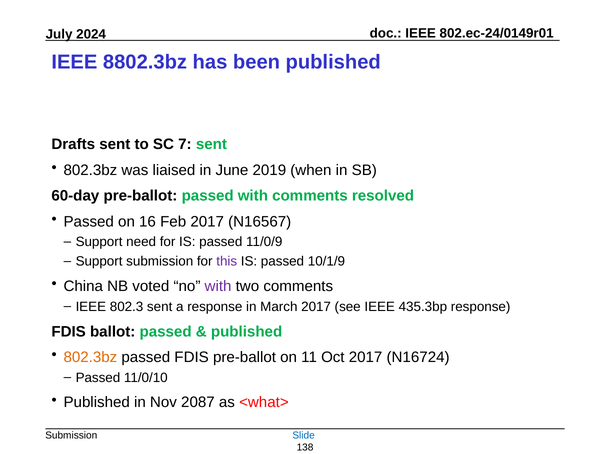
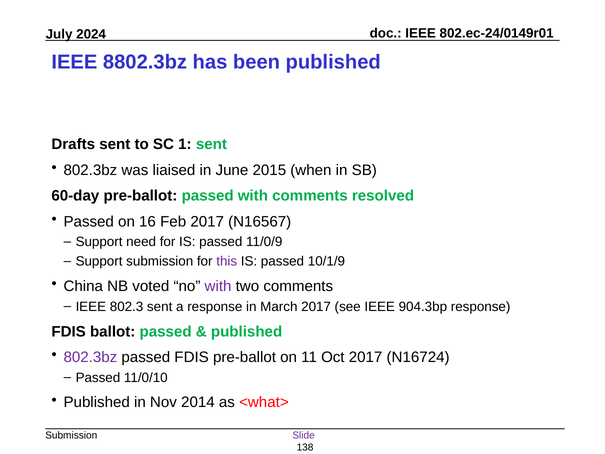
7: 7 -> 1 (185, 144)
2019: 2019 -> 2015 (269, 170)
435.3bp: 435.3bp -> 904.3bp (423, 306)
802.3bz colour: orange -> purple (90, 357)
2087: 2087 -> 2014 (198, 402)
Slide colour: blue -> purple (304, 435)
